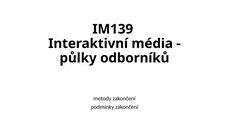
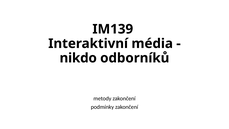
půlky: půlky -> nikdo (78, 58)
